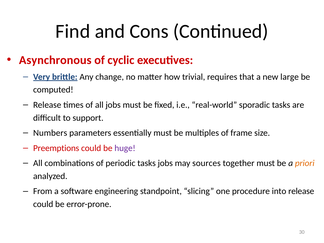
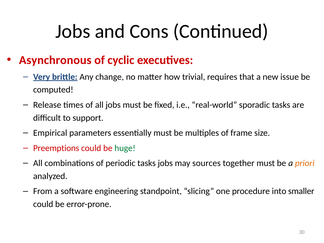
Find: Find -> Jobs (73, 31)
large: large -> issue (290, 77)
Numbers: Numbers -> Empirical (50, 133)
huge colour: purple -> green (125, 148)
into release: release -> smaller (301, 191)
